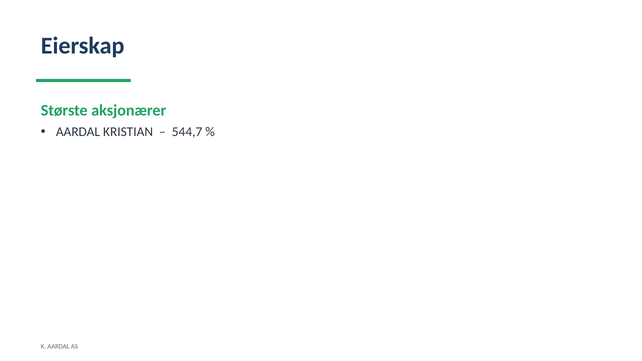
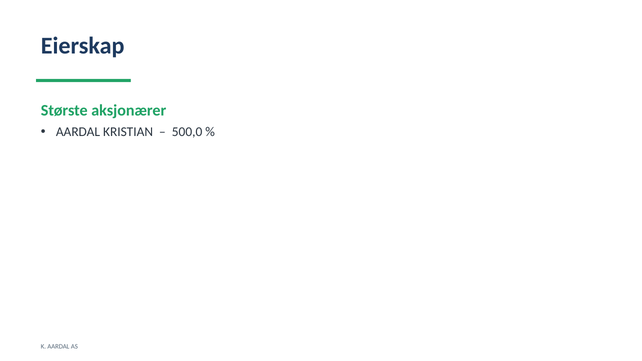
544,7: 544,7 -> 500,0 (187, 132)
